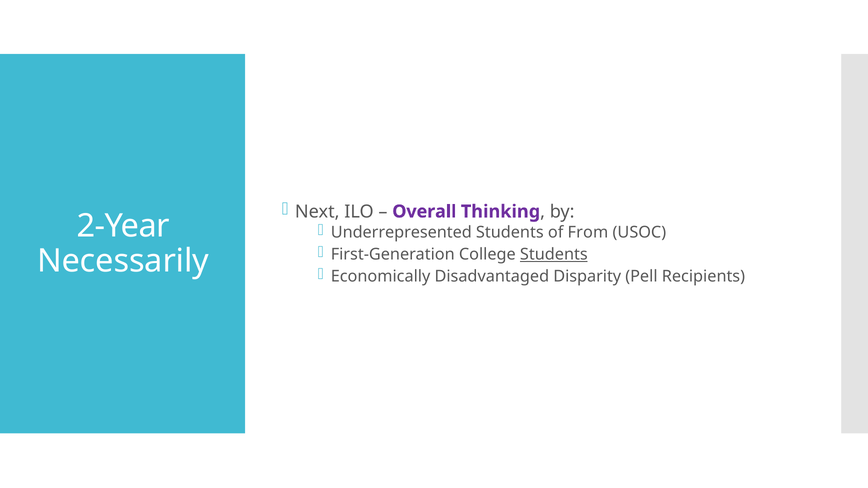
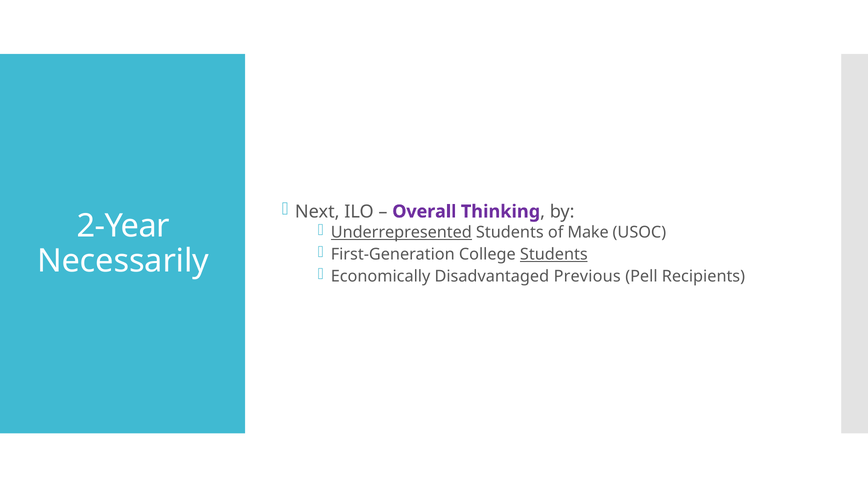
Underrepresented underline: none -> present (401, 232)
From: From -> Make (588, 232)
Disparity: Disparity -> Previous (587, 277)
